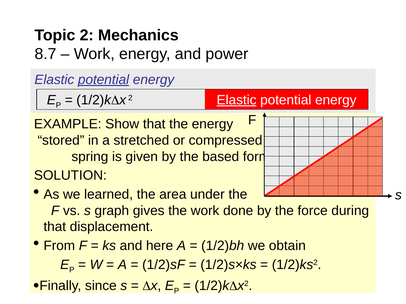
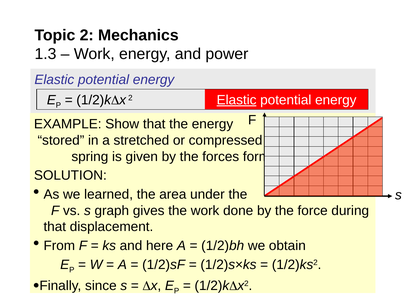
8.7: 8.7 -> 1.3 (45, 54)
potential underline: present -> none (104, 80)
based: based -> forces (221, 157)
